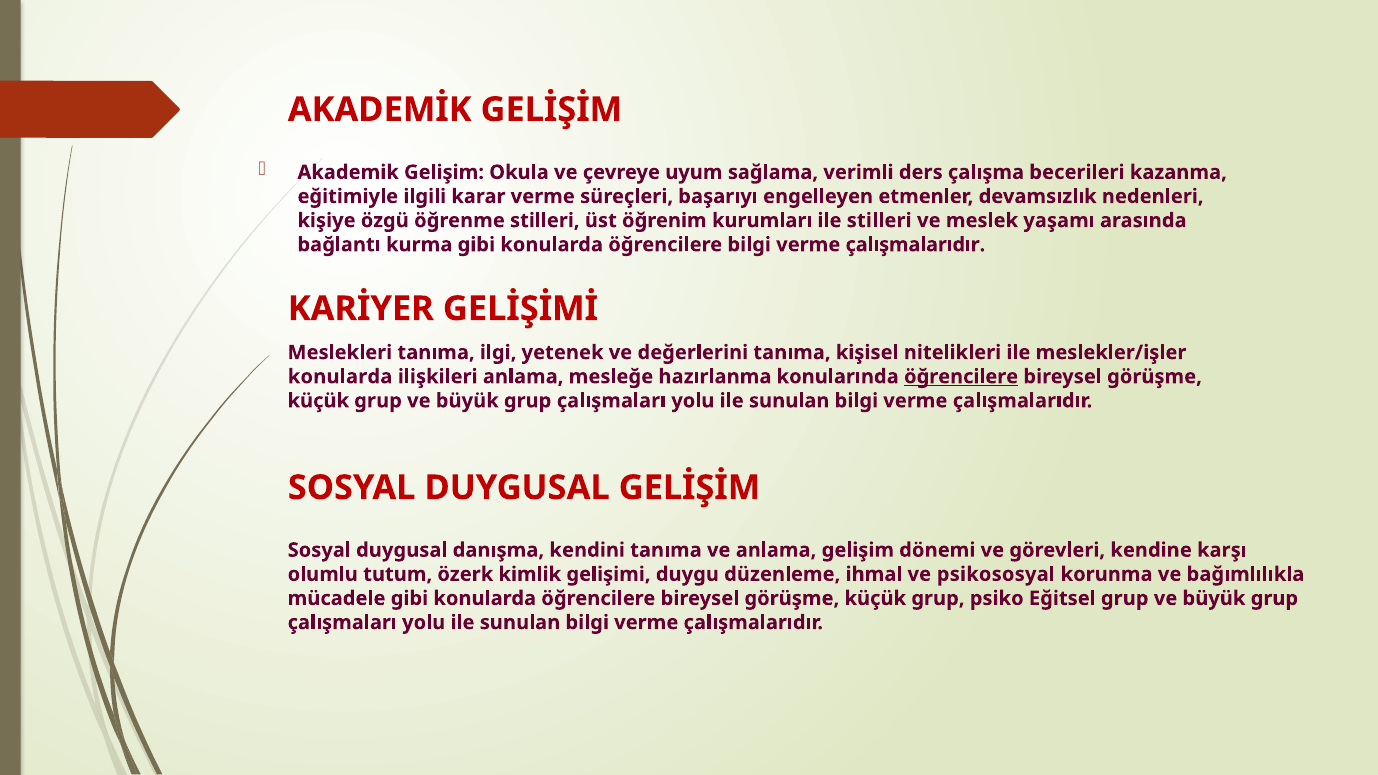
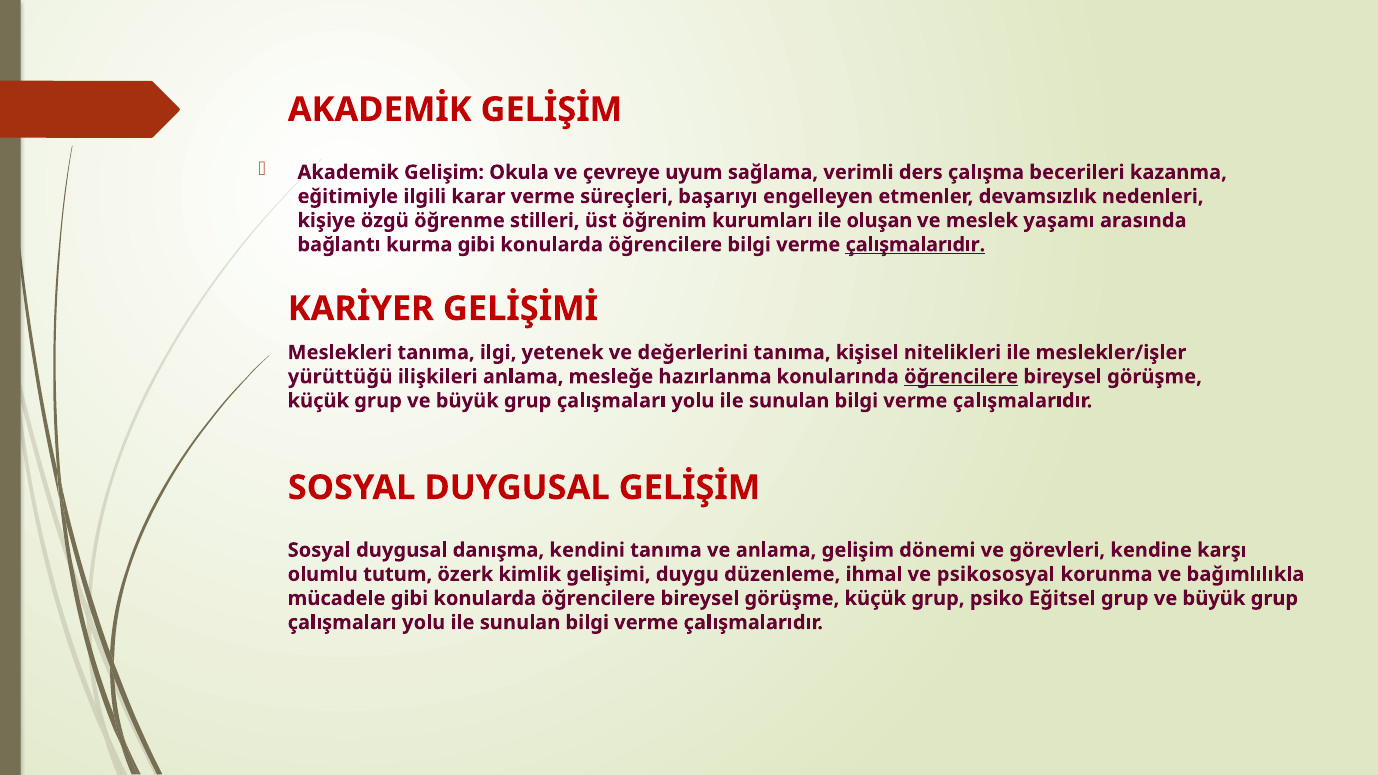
ile stilleri: stilleri -> oluşan (879, 221)
çalışmalarıdır underline: none -> present (915, 245)
konularda: konularda -> yürüttüğü (340, 377)
